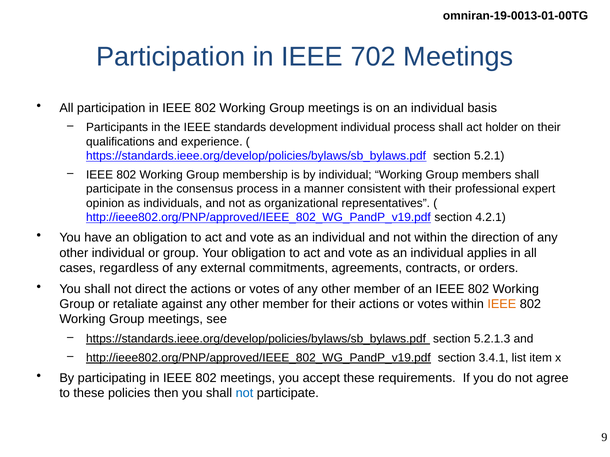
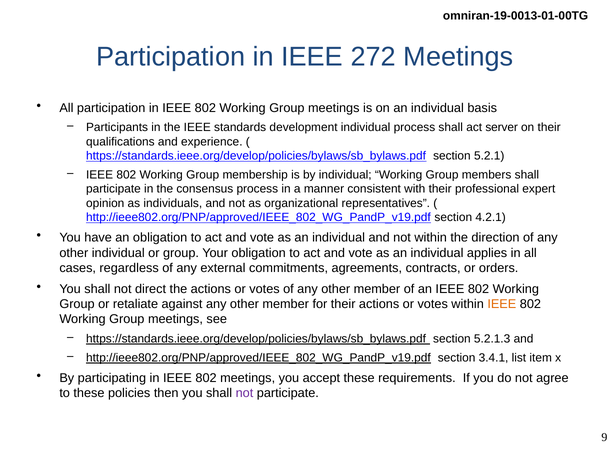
702: 702 -> 272 (373, 57)
holder: holder -> server (502, 128)
not colour: blue -> purple (245, 394)
